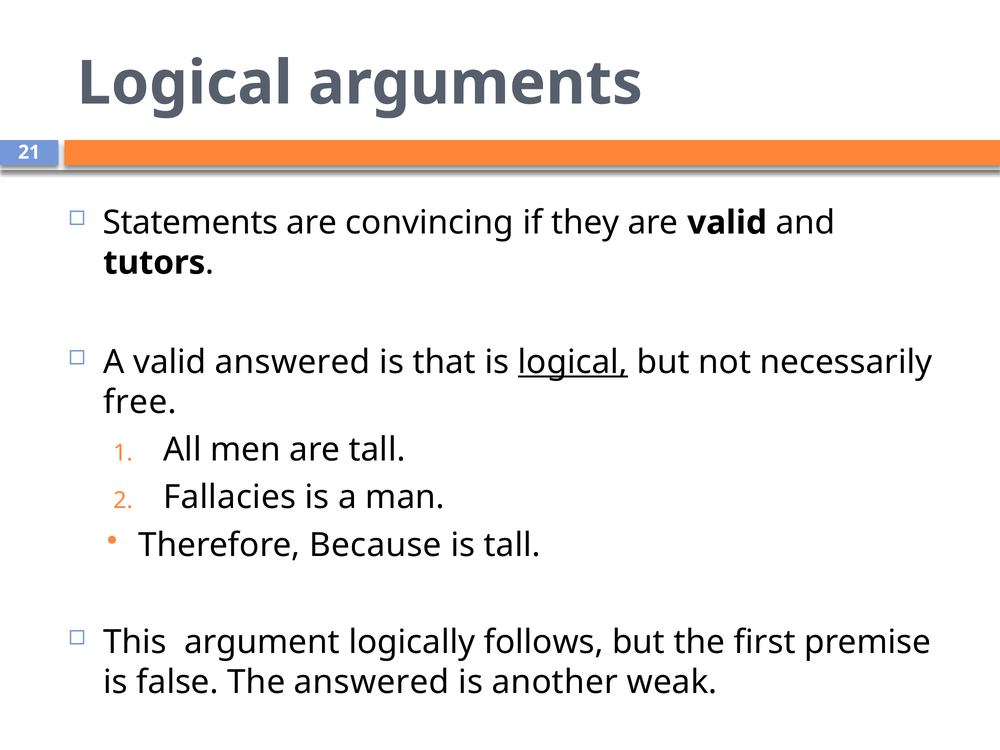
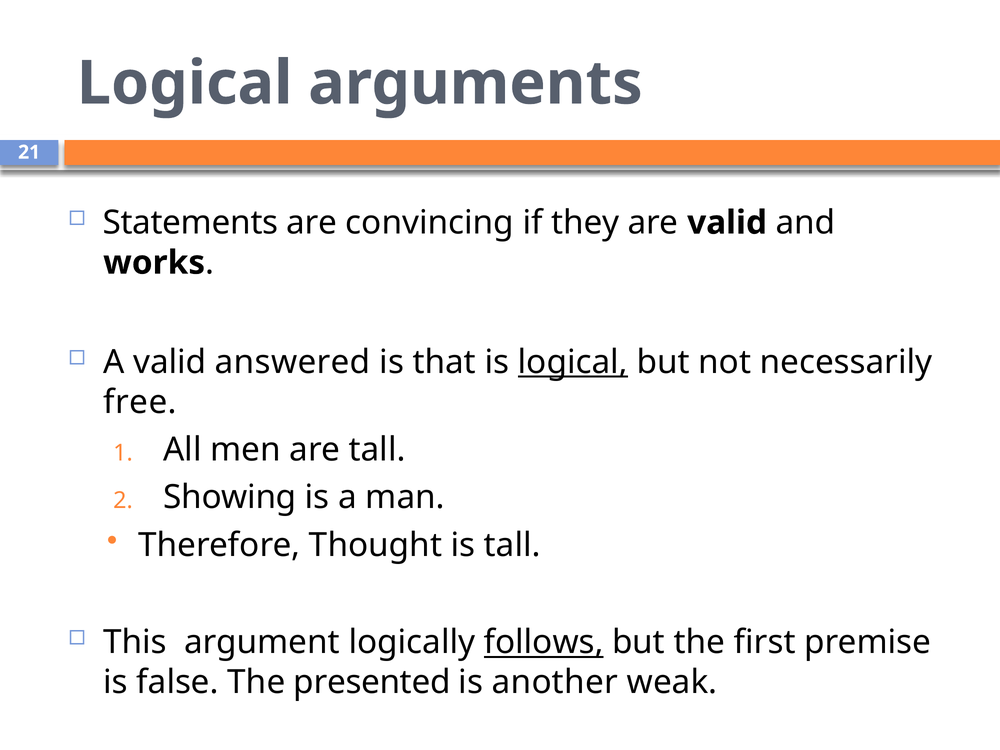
tutors: tutors -> works (154, 263)
Fallacies: Fallacies -> Showing (230, 497)
Because: Because -> Thought (376, 545)
follows underline: none -> present (544, 642)
The answered: answered -> presented (372, 682)
